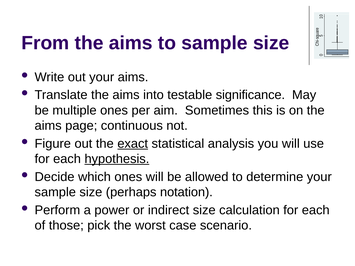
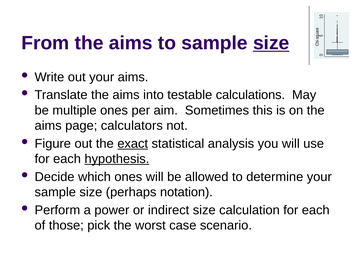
size underline: none -> present (271, 43)
significance: significance -> calculations (250, 95)
continuous: continuous -> calculators (132, 126)
